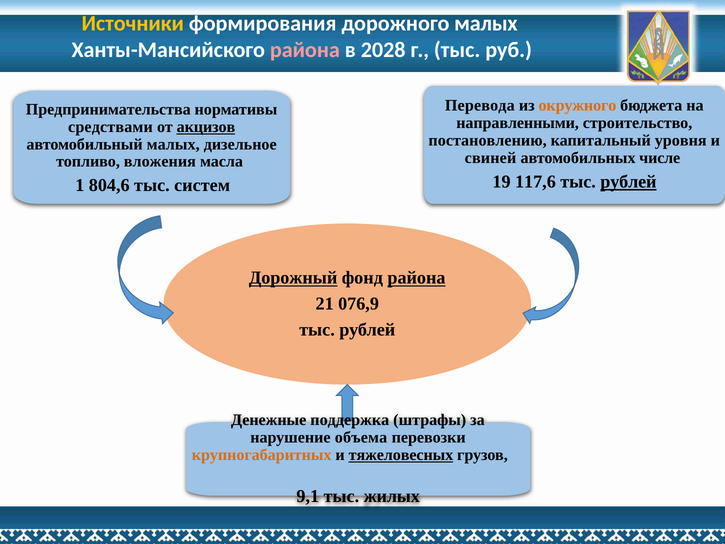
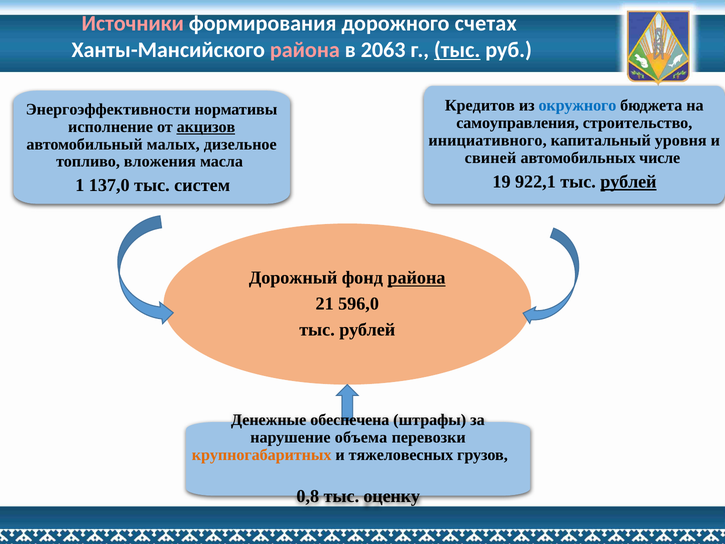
Источники colour: yellow -> pink (133, 23)
дорожного малых: малых -> счетах (486, 23)
2028: 2028 -> 2063 (383, 50)
тыс underline: none -> present (457, 50)
Перевода: Перевода -> Кредитов (480, 106)
окружного colour: orange -> blue (577, 106)
Предпринимательства: Предпринимательства -> Энергоэффективности (108, 109)
направленными: направленными -> самоуправления (518, 123)
средствами: средствами -> исполнение (111, 127)
постановлению: постановлению -> инициативного (488, 140)
117,6: 117,6 -> 922,1 (535, 182)
804,6: 804,6 -> 137,0 (109, 185)
Дорожный underline: present -> none (293, 278)
076,9: 076,9 -> 596,0 (359, 304)
поддержка: поддержка -> обеспечена (350, 420)
тяжеловесных underline: present -> none (401, 455)
9,1: 9,1 -> 0,8 (308, 496)
жилых: жилых -> оценку (392, 496)
